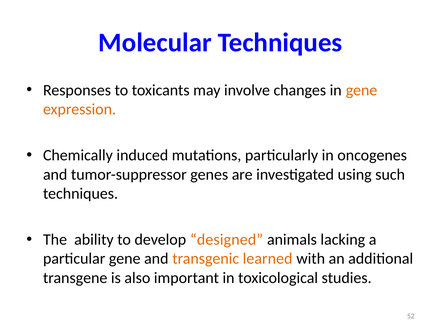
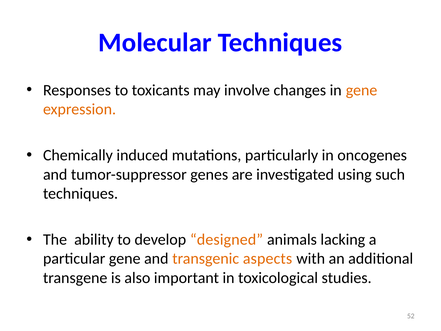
learned: learned -> aspects (268, 259)
